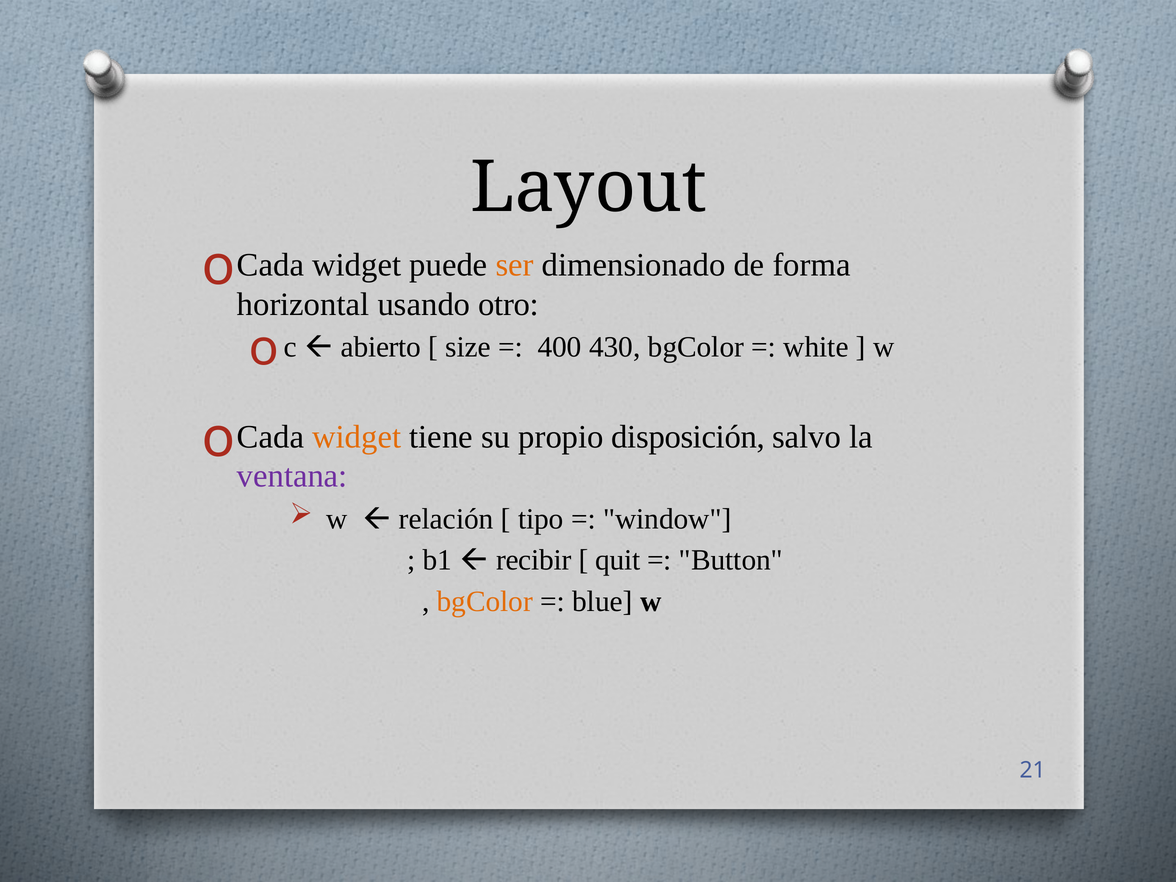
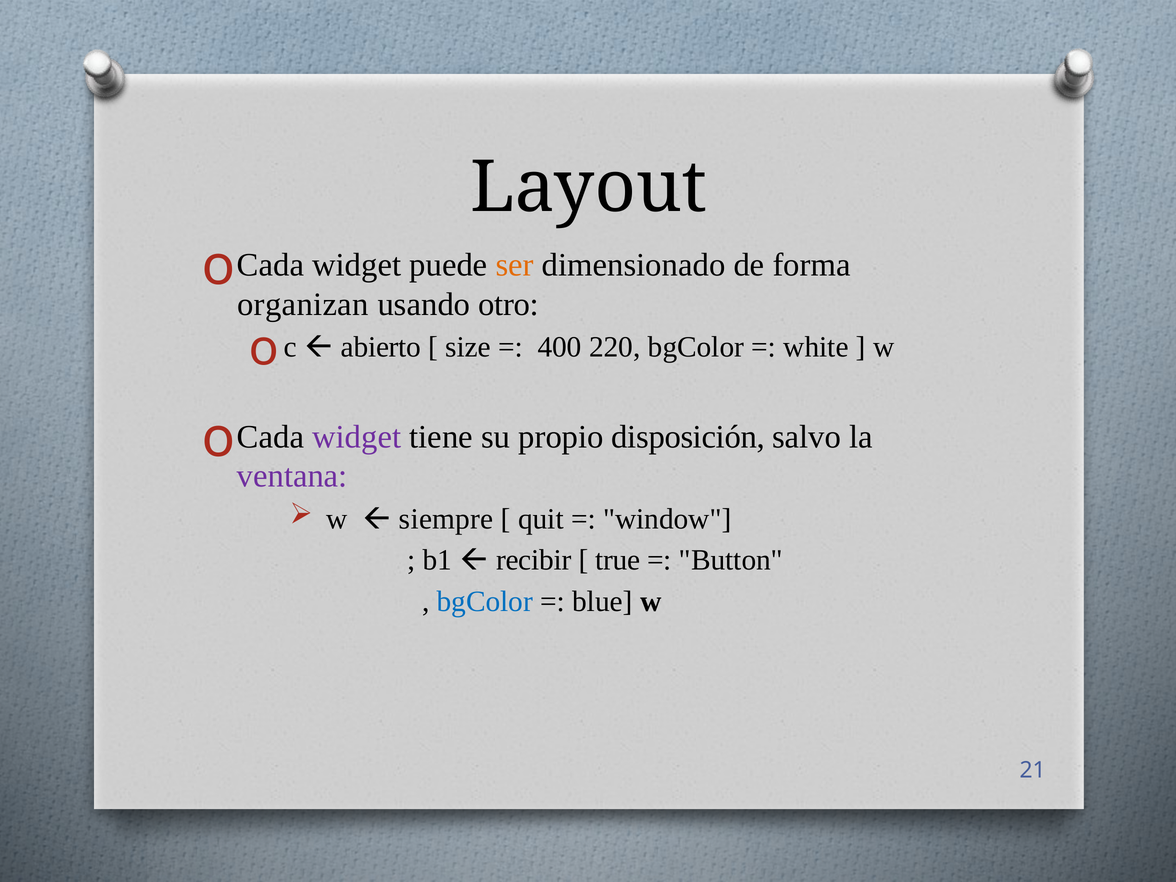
horizontal: horizontal -> organizan (303, 304)
430: 430 -> 220 (615, 347)
widget colour: orange -> purple (357, 437)
relación: relación -> siempre (446, 519)
tipo: tipo -> quit (541, 519)
quit: quit -> true (618, 560)
bgColor colour: orange -> blue (485, 601)
